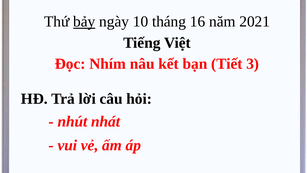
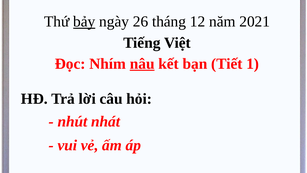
10: 10 -> 26 (141, 22)
16: 16 -> 12 (198, 22)
nâu underline: none -> present (142, 64)
3: 3 -> 1 (253, 64)
